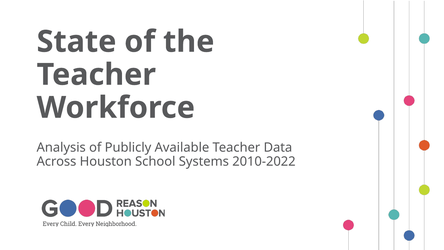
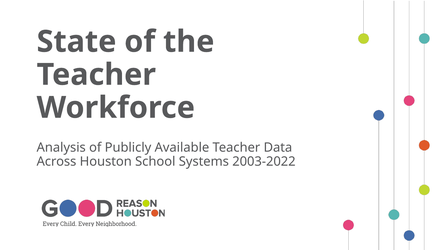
2010-2022: 2010-2022 -> 2003-2022 (264, 161)
